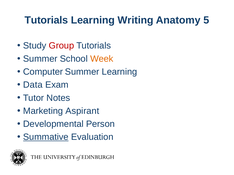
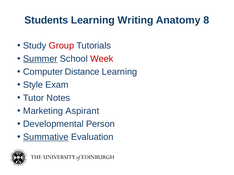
Tutorials: Tutorials -> Students (46, 20)
5: 5 -> 8 (206, 20)
Summer underline: none -> present (40, 59)
Week colour: orange -> red (102, 59)
Computer Summer: Summer -> Distance (82, 72)
Data: Data -> Style (33, 85)
